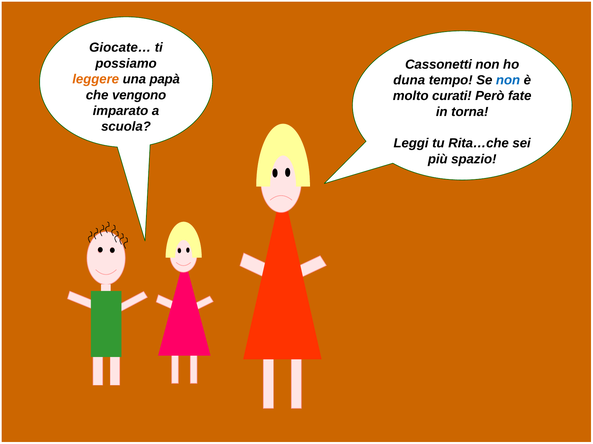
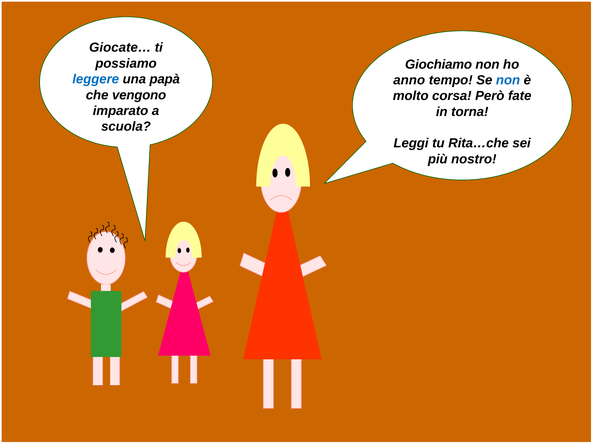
Cassonetti: Cassonetti -> Giochiamo (439, 65)
leggere colour: orange -> blue (96, 79)
duna: duna -> anno (409, 80)
curati: curati -> corsa (452, 96)
spazio: spazio -> nostro (474, 159)
